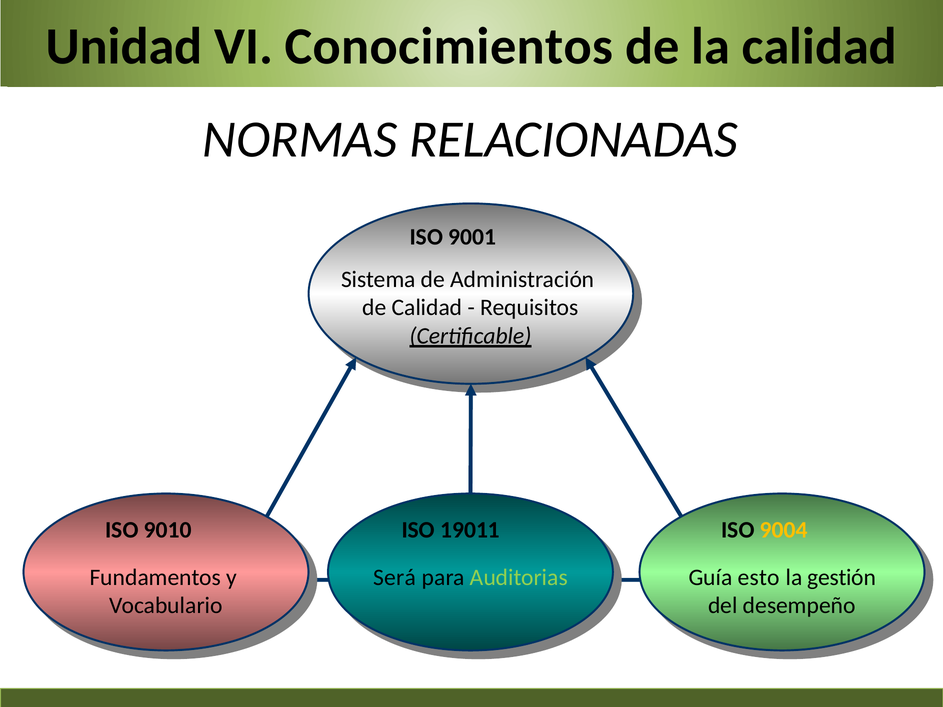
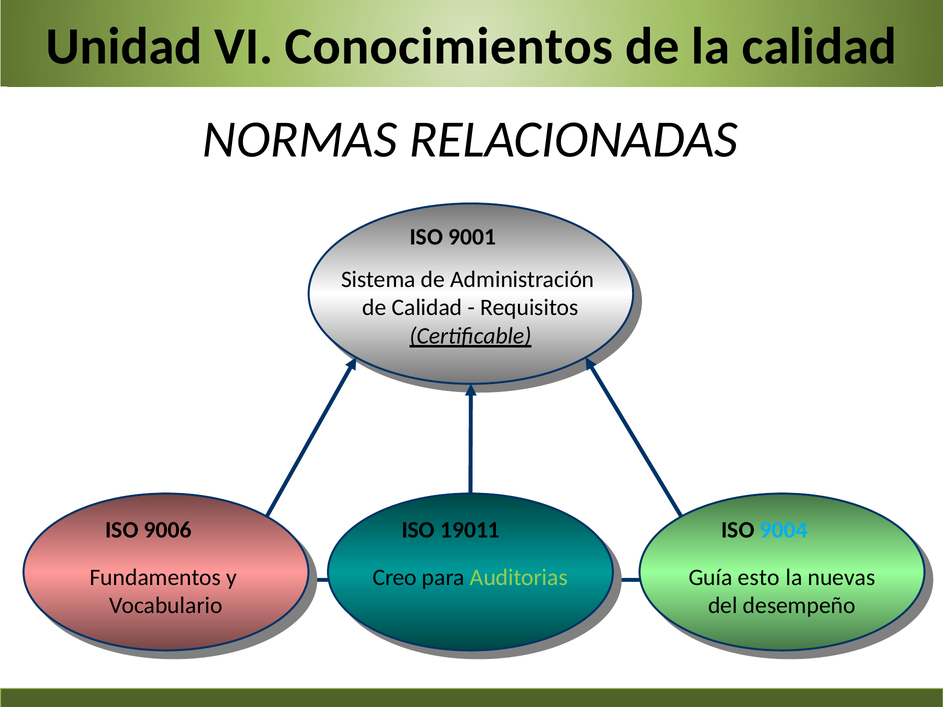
9010: 9010 -> 9006 (168, 530)
9004 colour: yellow -> light blue (784, 530)
gestión: gestión -> nuevas (842, 577)
Será: Será -> Creo (395, 577)
